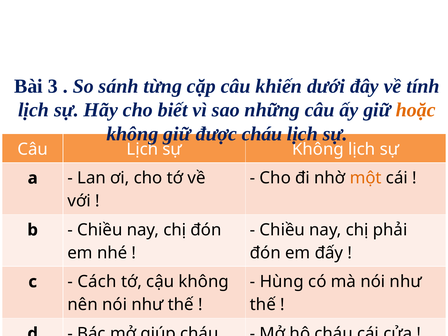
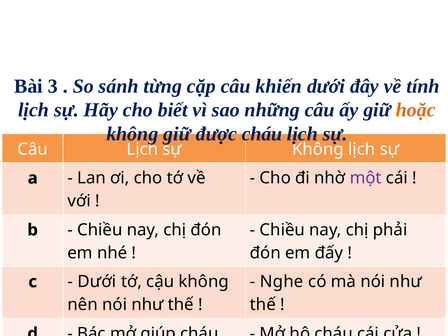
một colour: orange -> purple (366, 178)
Hùng: Hùng -> Nghe (282, 282)
Cách: Cách -> Dưới (97, 282)
